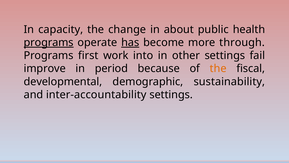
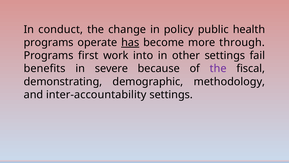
capacity: capacity -> conduct (61, 29)
about: about -> policy (179, 29)
programs underline: present -> none (49, 42)
improve: improve -> benefits (45, 68)
period: period -> severe (111, 68)
the colour: orange -> purple (218, 68)
developmental: developmental -> demonstrating (63, 81)
sustainability: sustainability -> methodology (229, 81)
